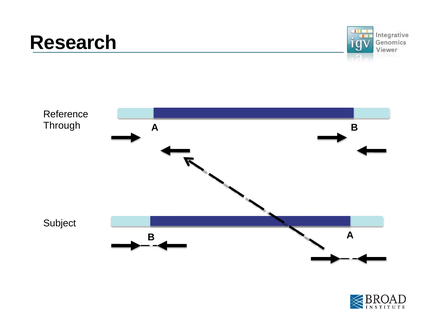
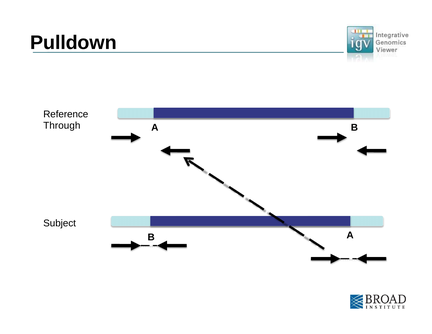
Research: Research -> Pulldown (73, 43)
